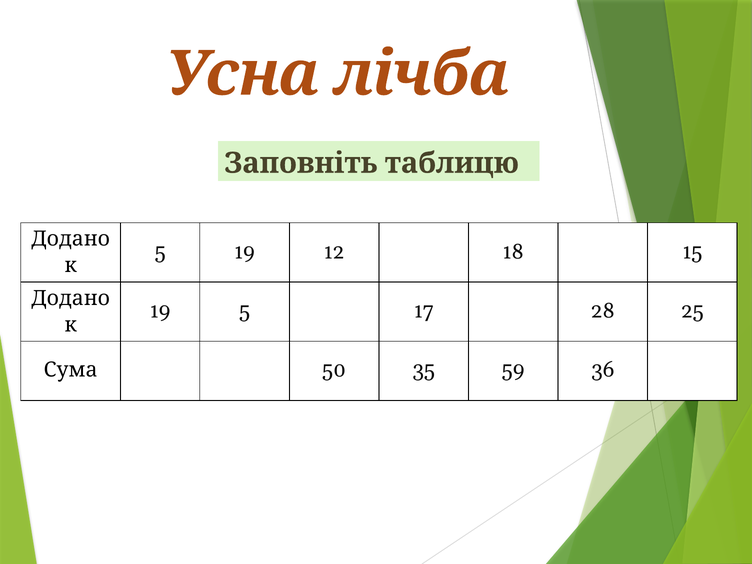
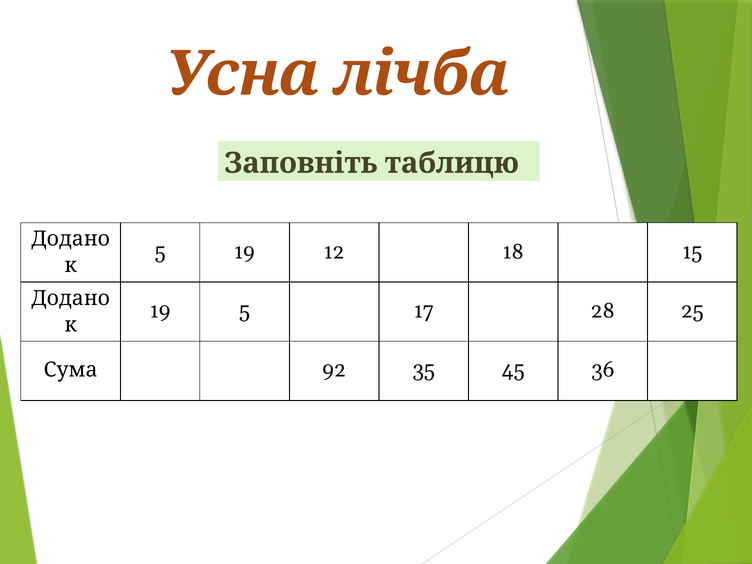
50: 50 -> 92 (334, 370)
59: 59 -> 45 (513, 370)
